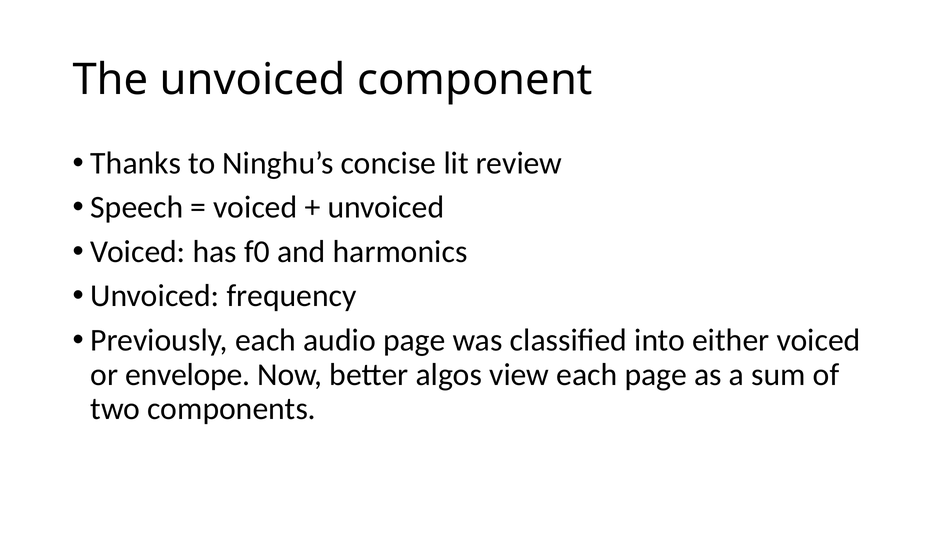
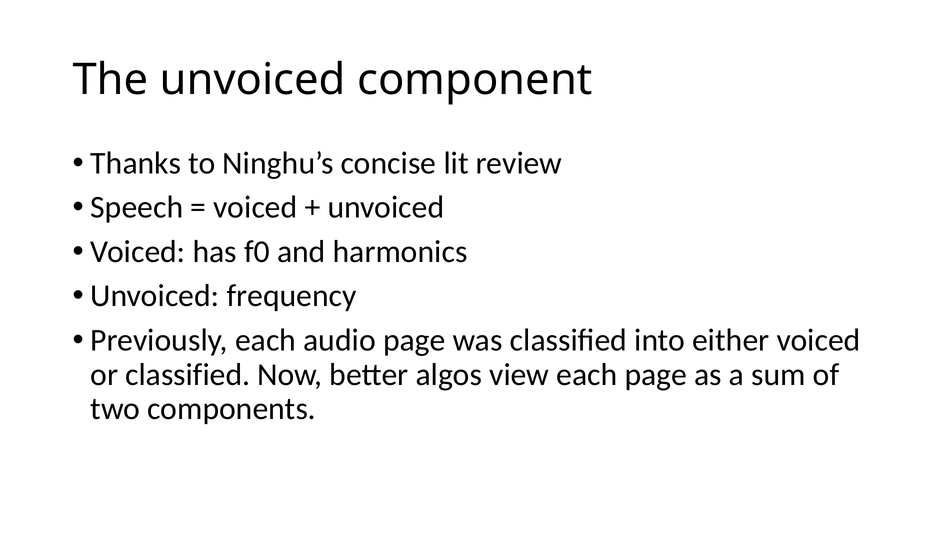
or envelope: envelope -> classified (188, 374)
